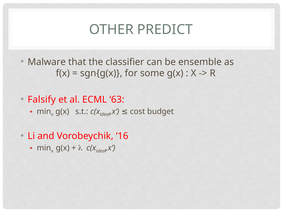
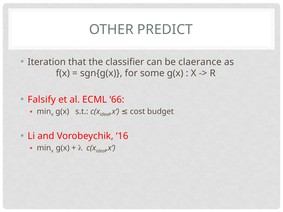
Malware: Malware -> Iteration (47, 62)
ensemble: ensemble -> claerance (200, 62)
63: 63 -> 66 (117, 100)
